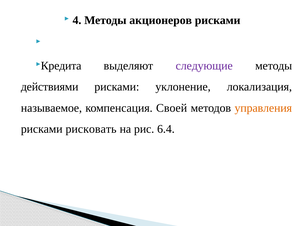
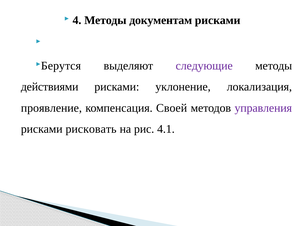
акционеров: акционеров -> документам (161, 20)
Кредита: Кредита -> Берутся (61, 66)
называемое: называемое -> проявление (51, 108)
управления colour: orange -> purple (263, 108)
6.4: 6.4 -> 4.1 (166, 129)
